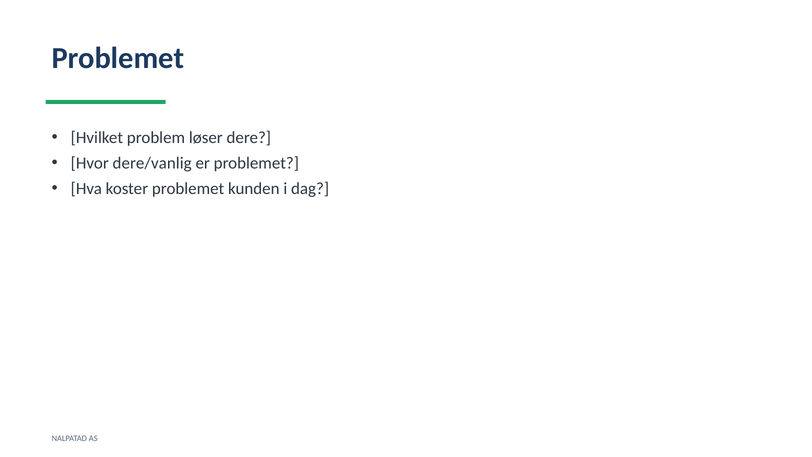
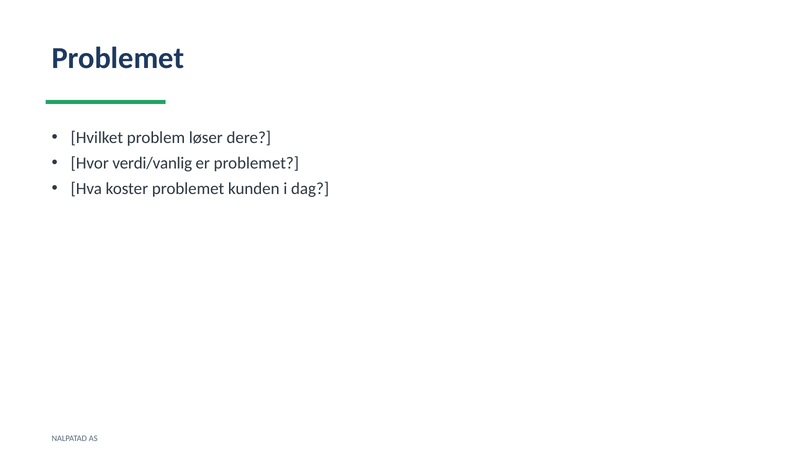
dere/vanlig: dere/vanlig -> verdi/vanlig (152, 163)
